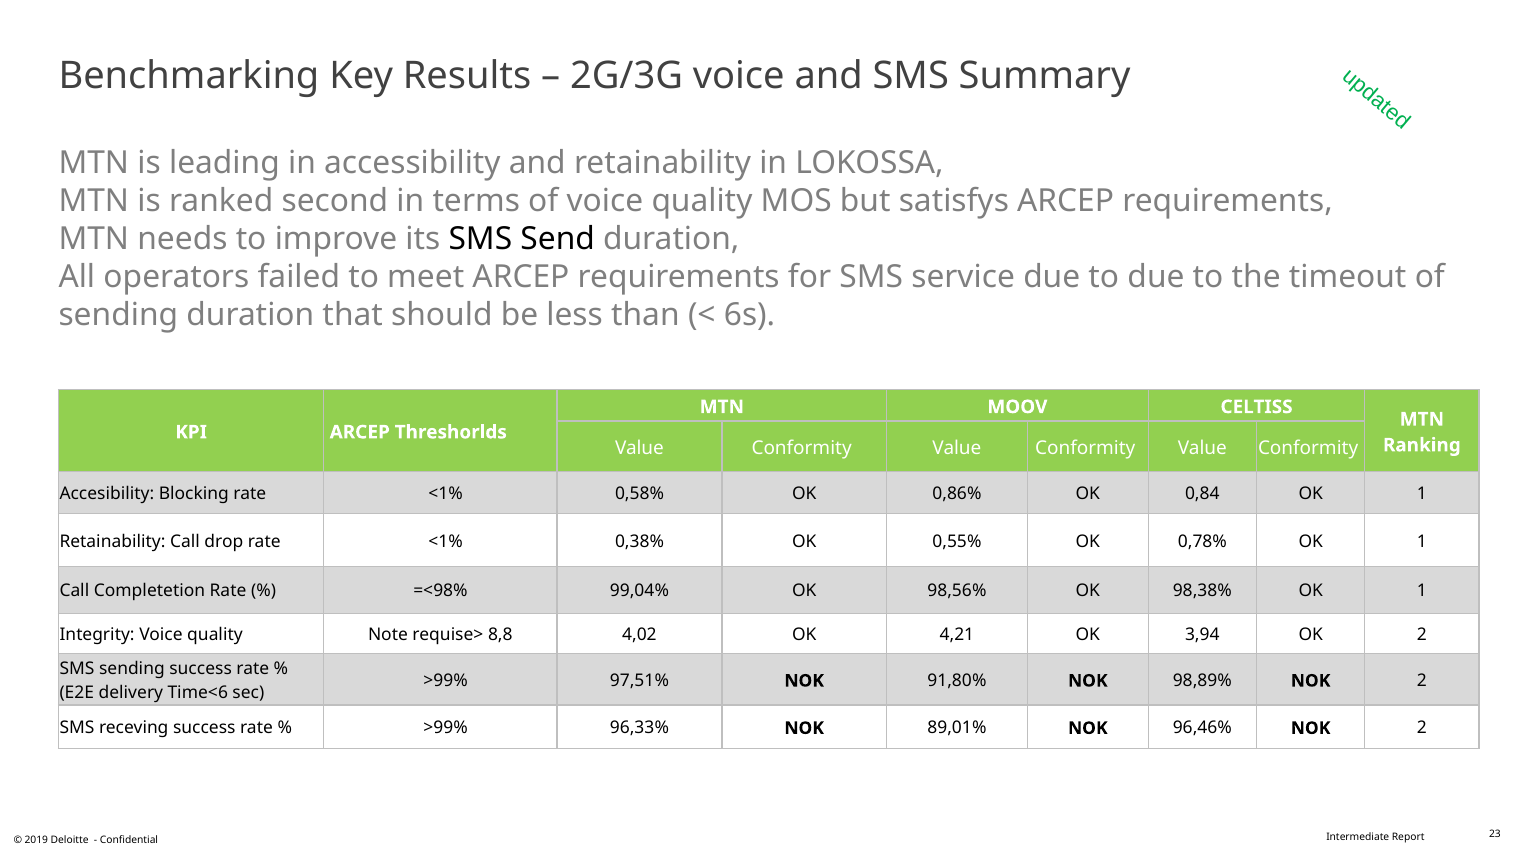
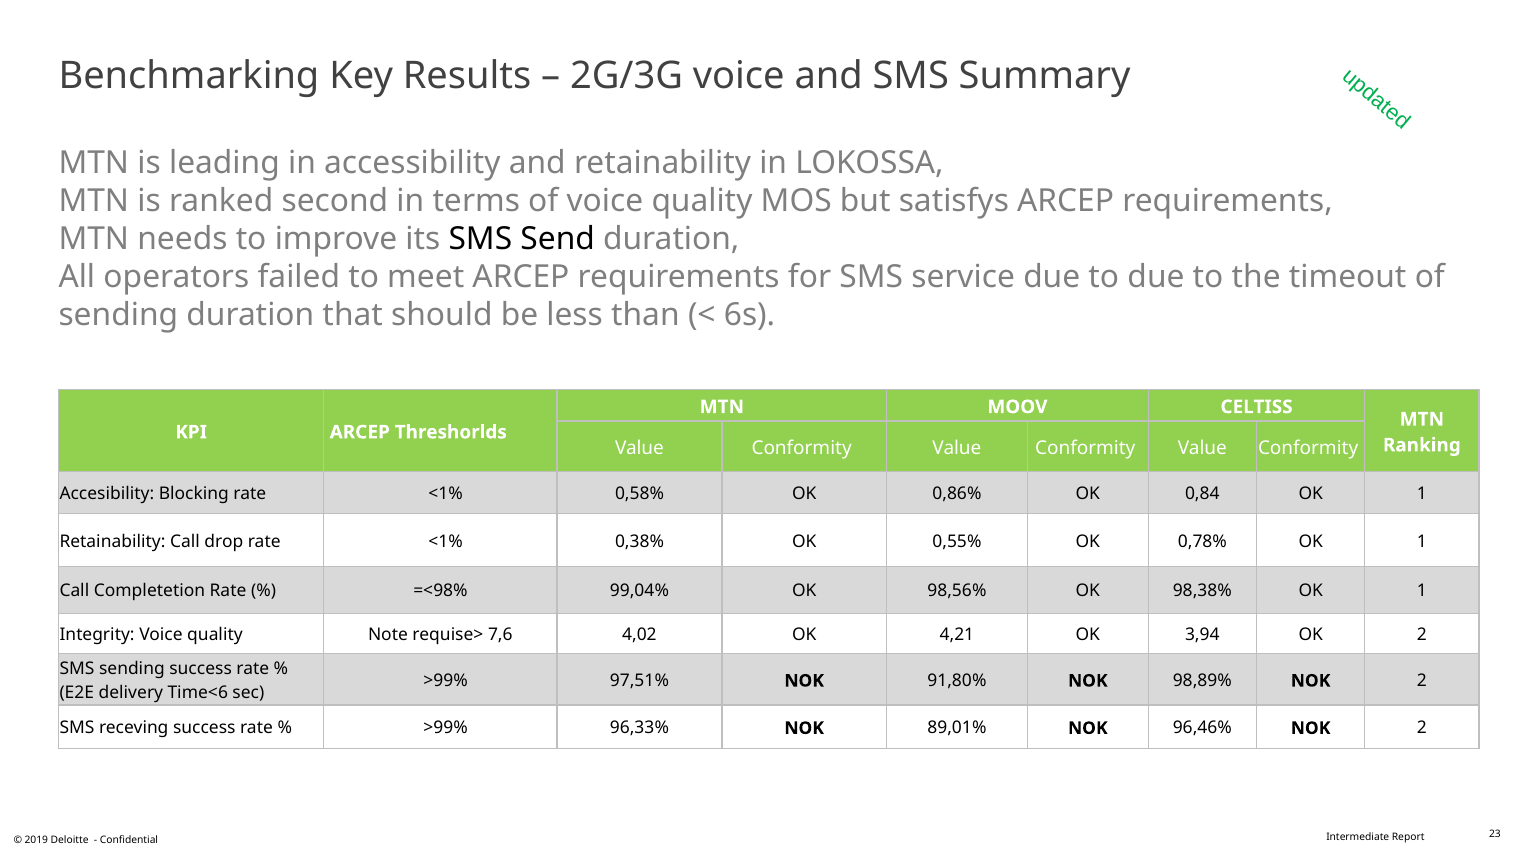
8,8: 8,8 -> 7,6 (500, 635)
